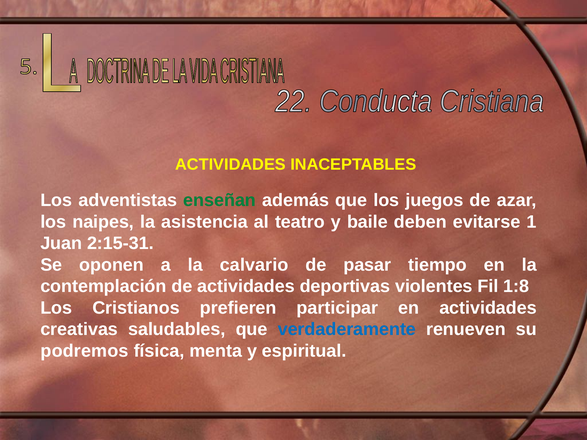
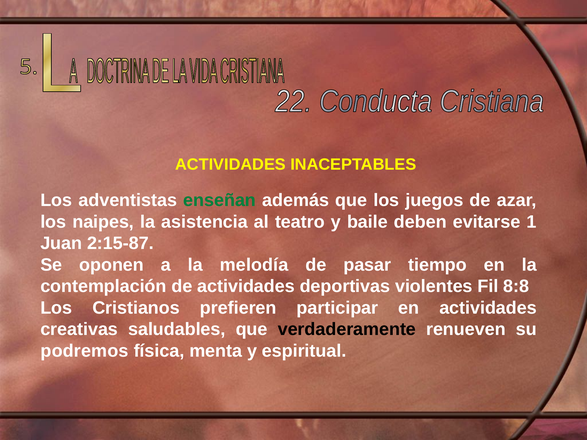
2:15-31: 2:15-31 -> 2:15-87 (120, 243)
calvario: calvario -> melodía (254, 265)
1:8: 1:8 -> 8:8 (516, 286)
verdaderamente colour: blue -> black (347, 329)
